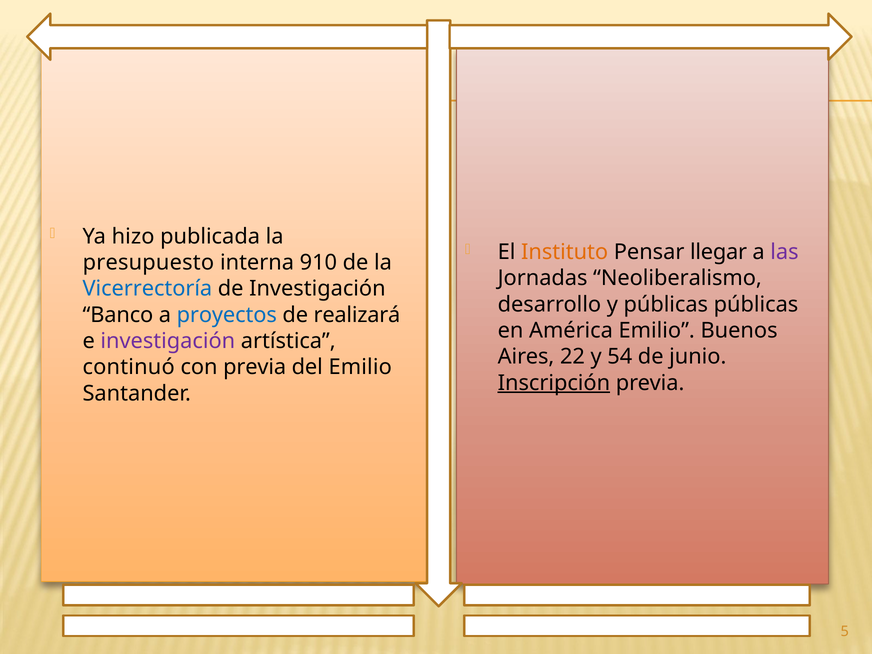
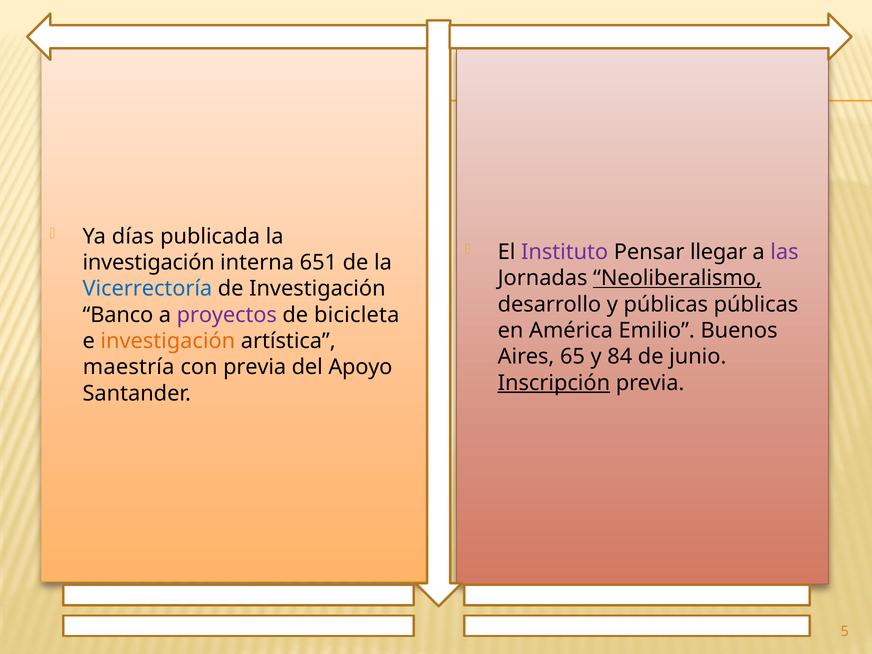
hizo: hizo -> días (133, 236)
Instituto colour: orange -> purple (565, 252)
presupuesto: presupuesto -> investigación (149, 263)
910: 910 -> 651 (318, 263)
Neoliberalismo underline: none -> present (677, 278)
proyectos colour: blue -> purple (227, 315)
realizará: realizará -> bicicleta (357, 315)
investigación colour: purple -> orange (168, 341)
22: 22 -> 65 (572, 357)
54: 54 -> 84 (620, 357)
continuó: continuó -> maestría (129, 367)
del Emilio: Emilio -> Apoyo (360, 367)
